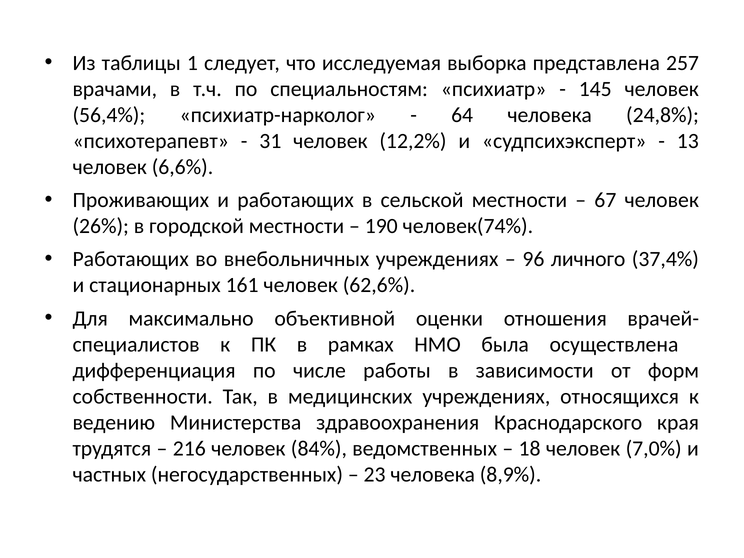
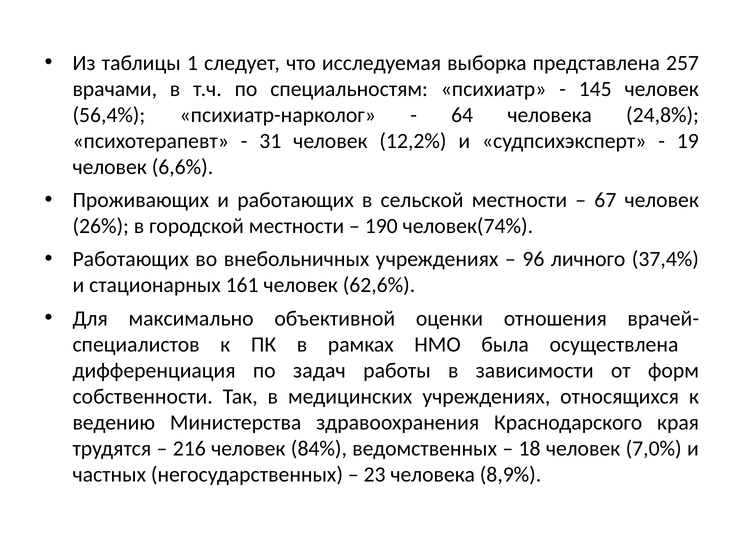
13: 13 -> 19 (688, 141)
числе: числе -> задач (319, 370)
